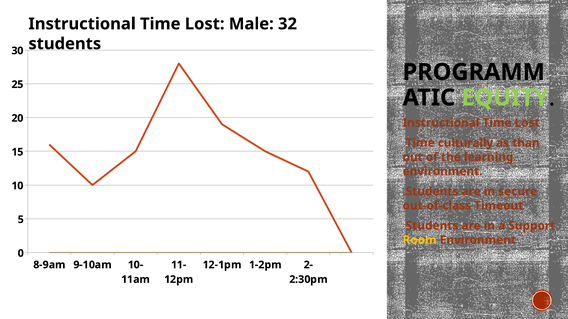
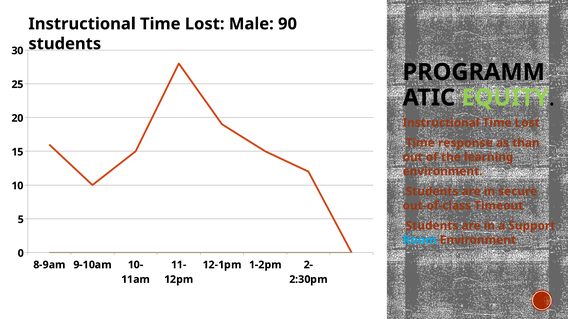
32: 32 -> 90 (288, 24)
culturally: culturally -> response (465, 143)
Room colour: yellow -> light blue (420, 240)
